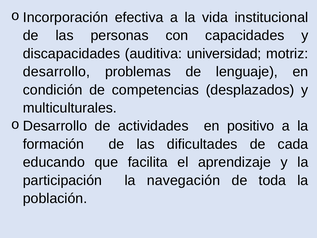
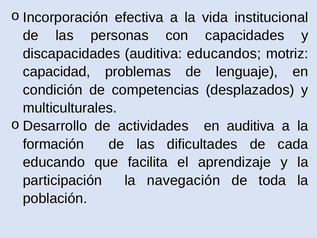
universidad: universidad -> educandos (224, 54)
desarrollo: desarrollo -> capacidad (57, 72)
en positivo: positivo -> auditiva (251, 126)
